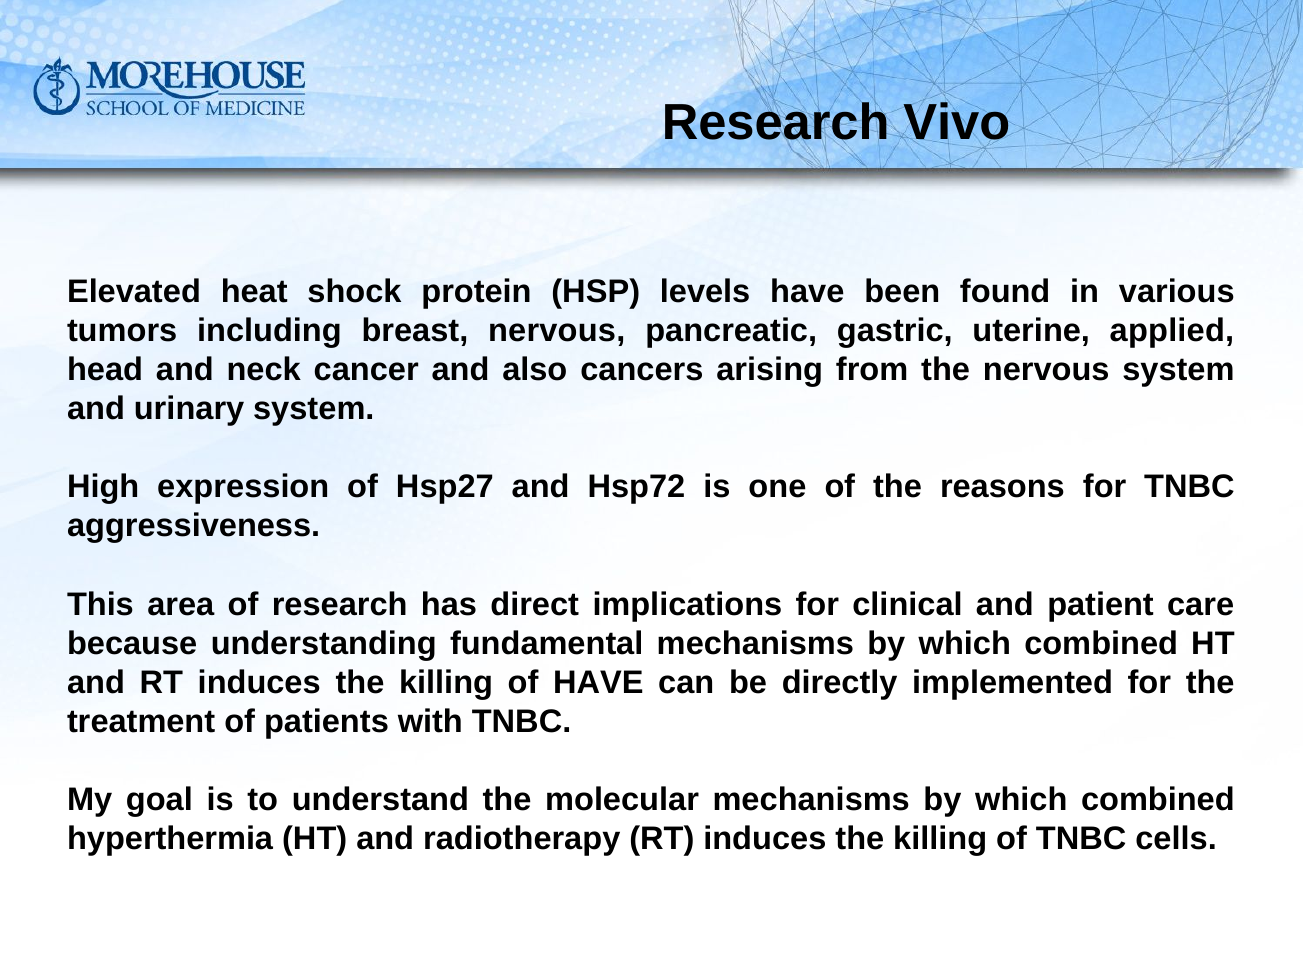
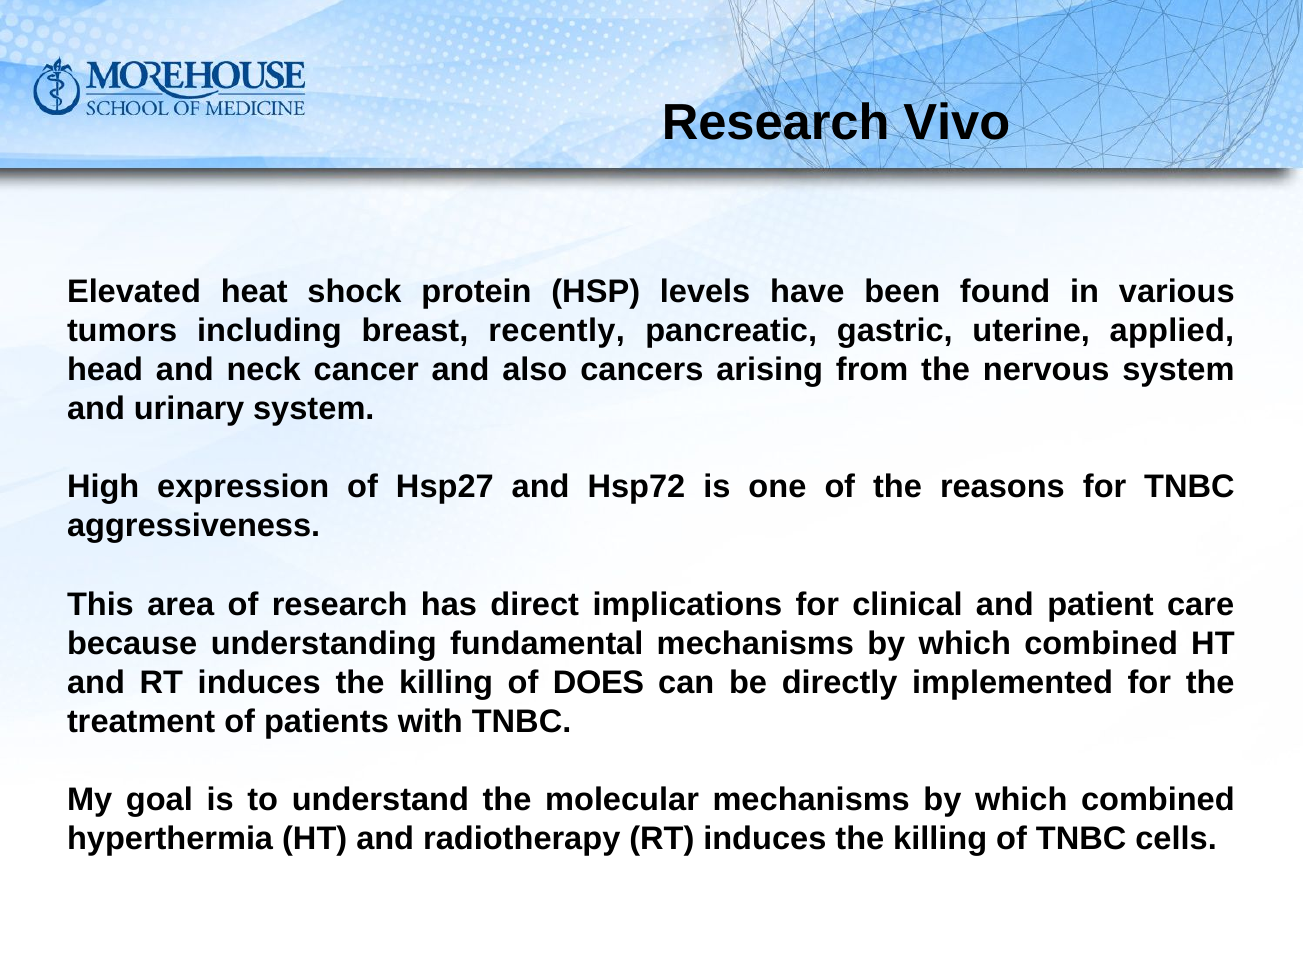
breast nervous: nervous -> recently (557, 331)
of HAVE: HAVE -> DOES (599, 683)
